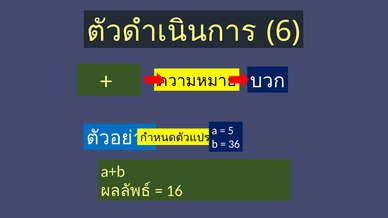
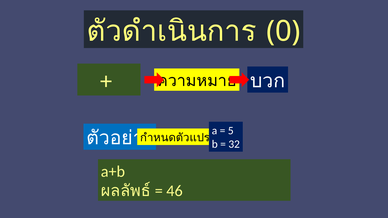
6: 6 -> 0 (283, 31)
36: 36 -> 32 (234, 144)
16: 16 -> 46 (175, 191)
